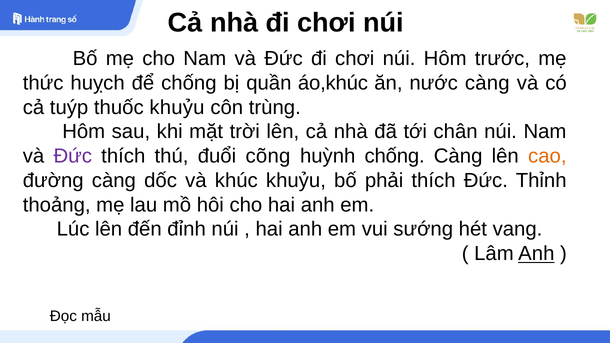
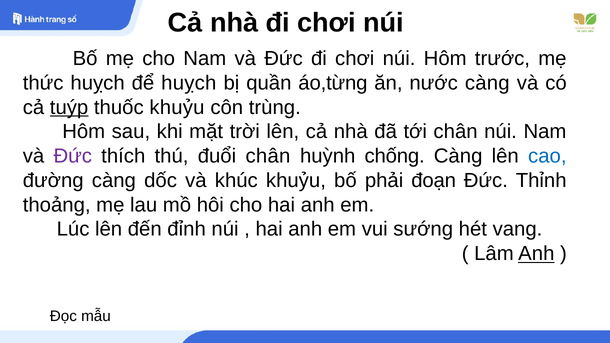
để chống: chống -> huỵch (189, 83)
áo,khúc: áo,khúc -> áo,từng (333, 83)
tuýp underline: none -> present (69, 107)
đuổi cõng: cõng -> chân (268, 156)
cao colour: orange -> blue (547, 156)
phải thích: thích -> đoạn (434, 181)
